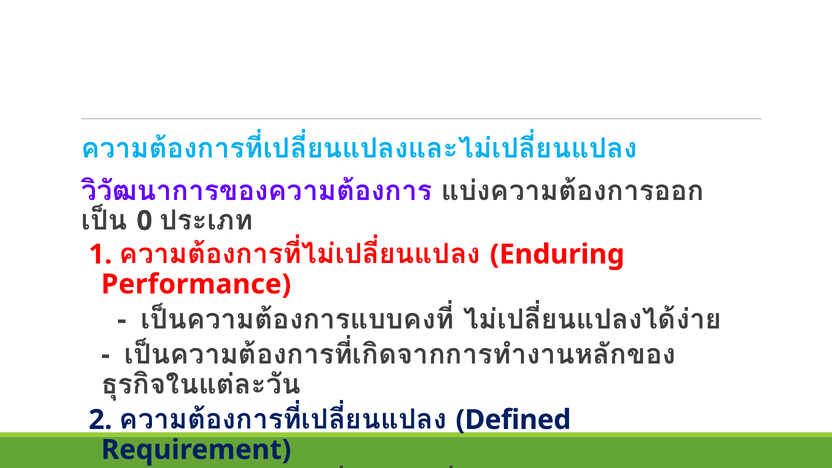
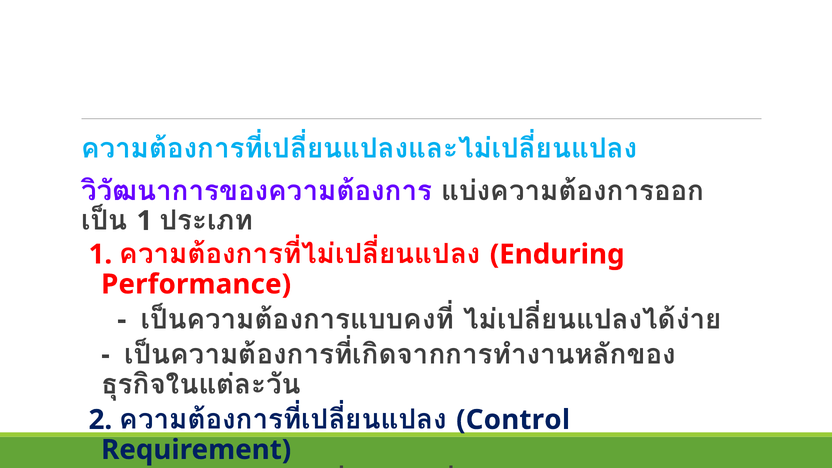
0: 0 -> 1 (144, 221)
Defined: Defined -> Control (513, 420)
